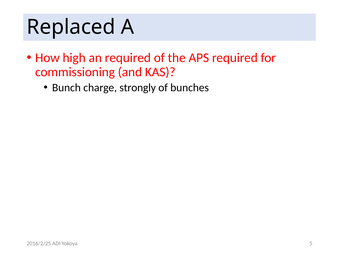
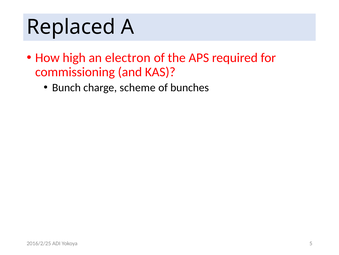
an required: required -> electron (128, 58)
strongly: strongly -> scheme (138, 87)
